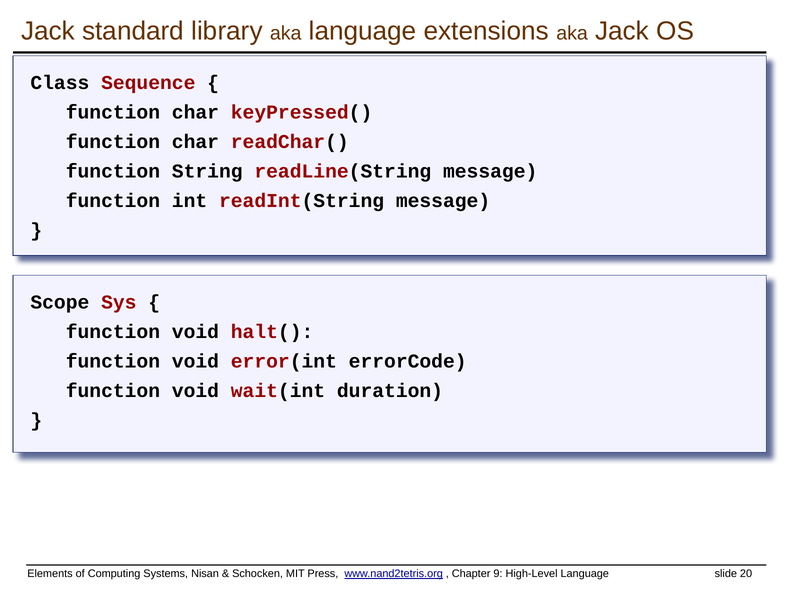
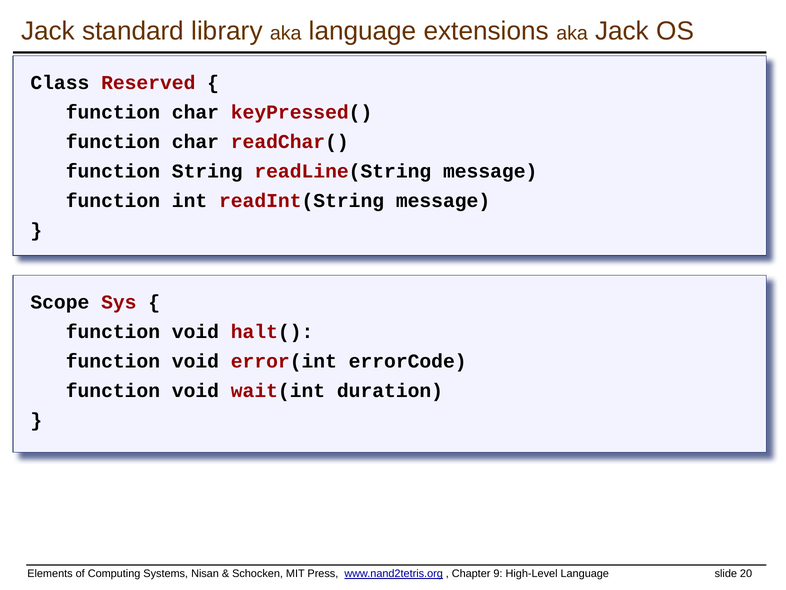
Sequence: Sequence -> Reserved (148, 83)
